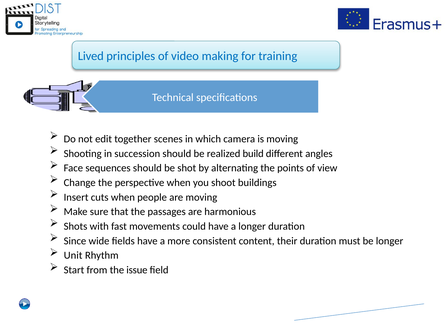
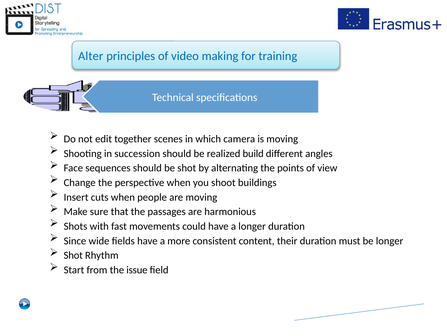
Lived: Lived -> Alter (91, 56)
Unit: Unit -> Shot (73, 255)
